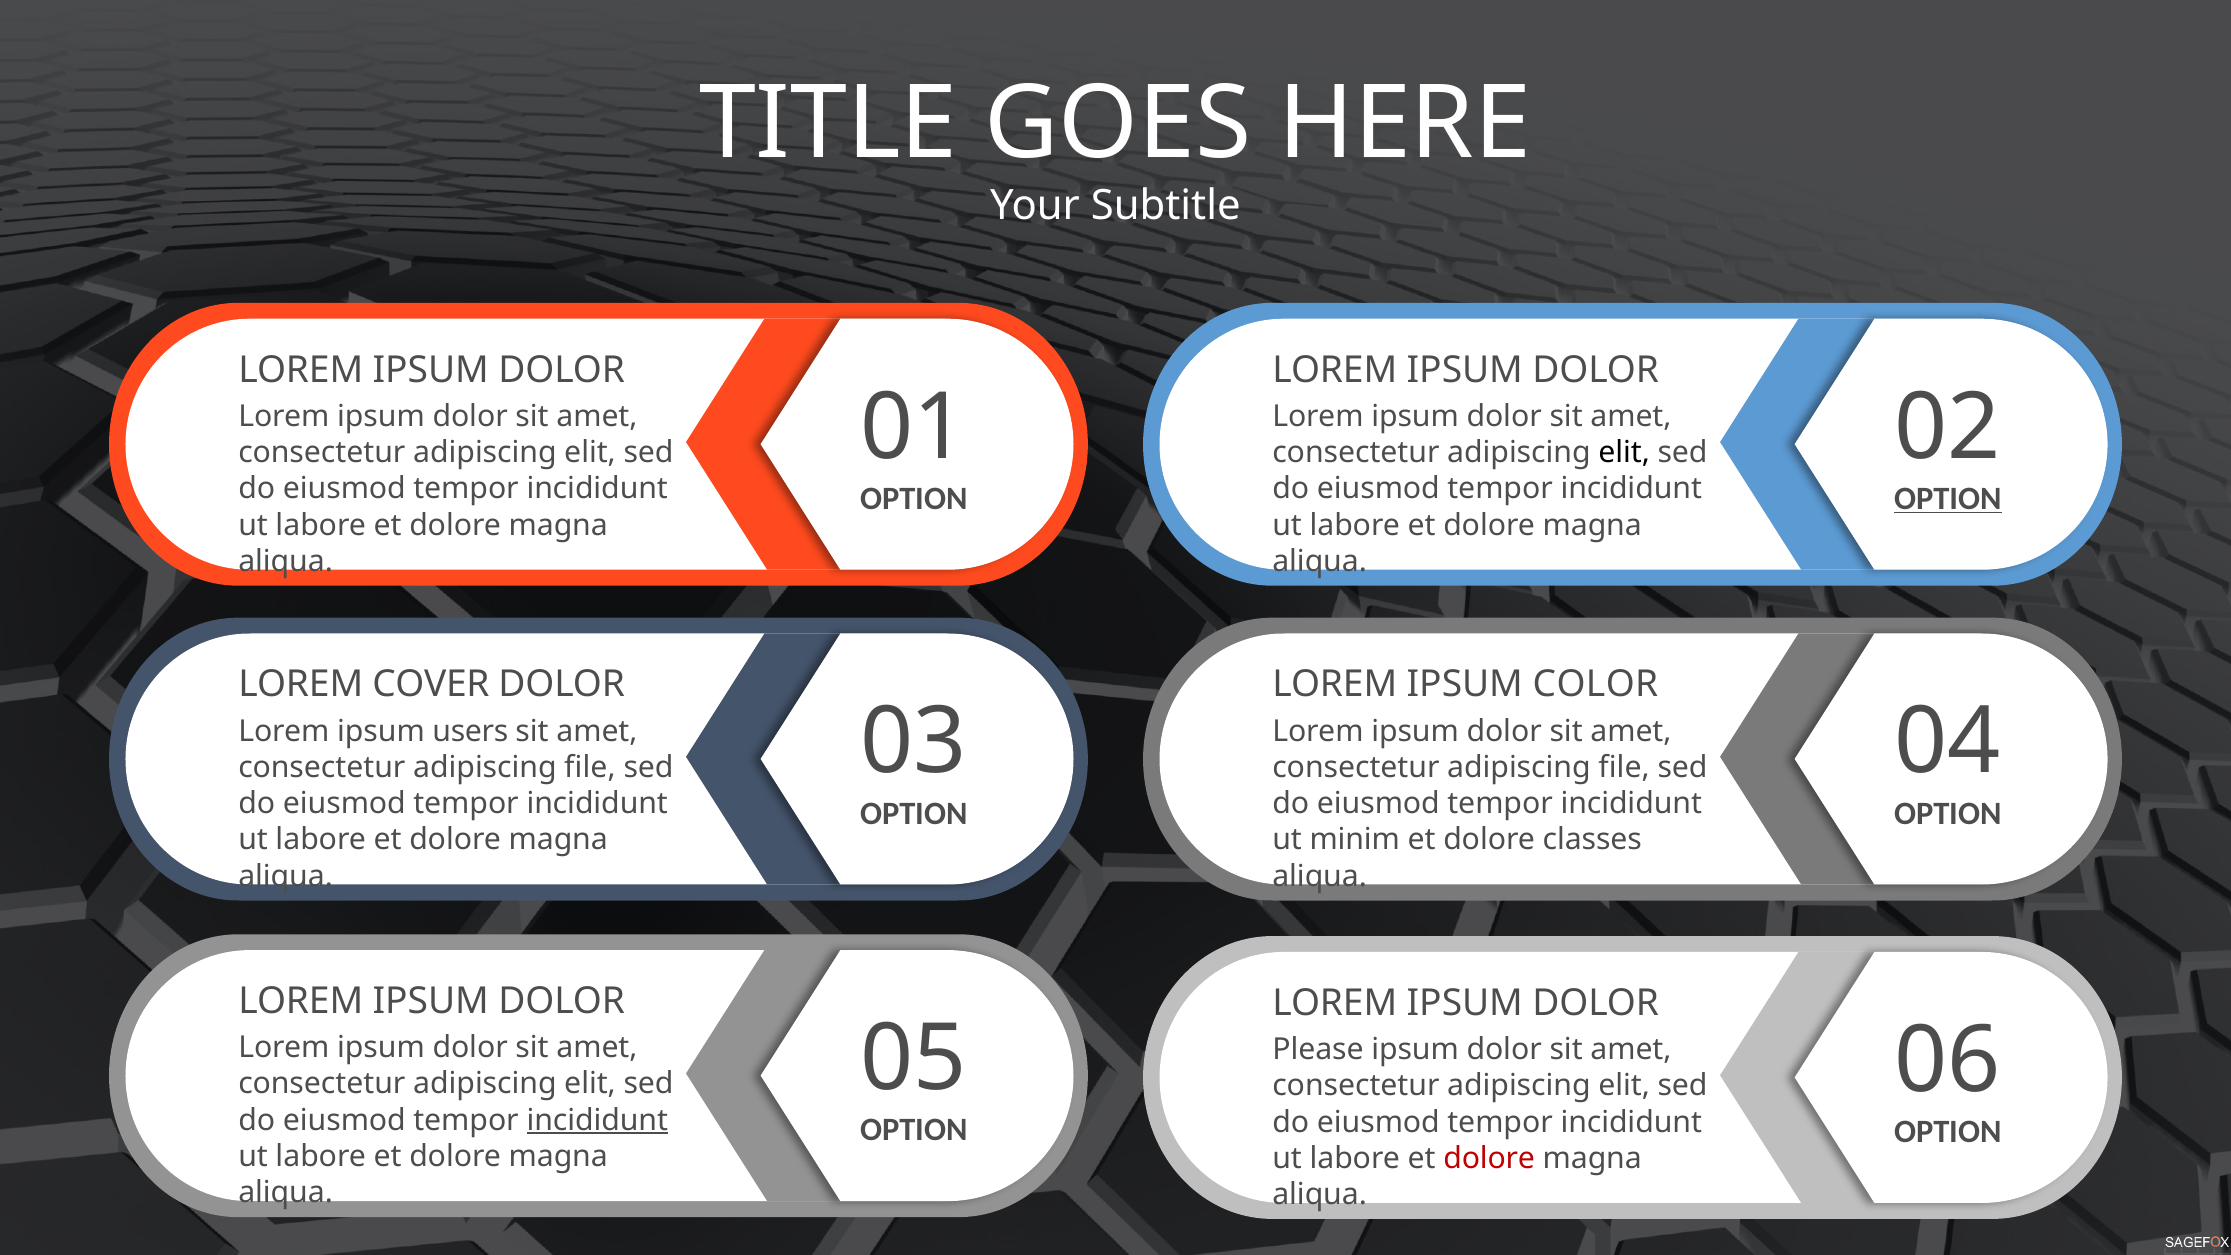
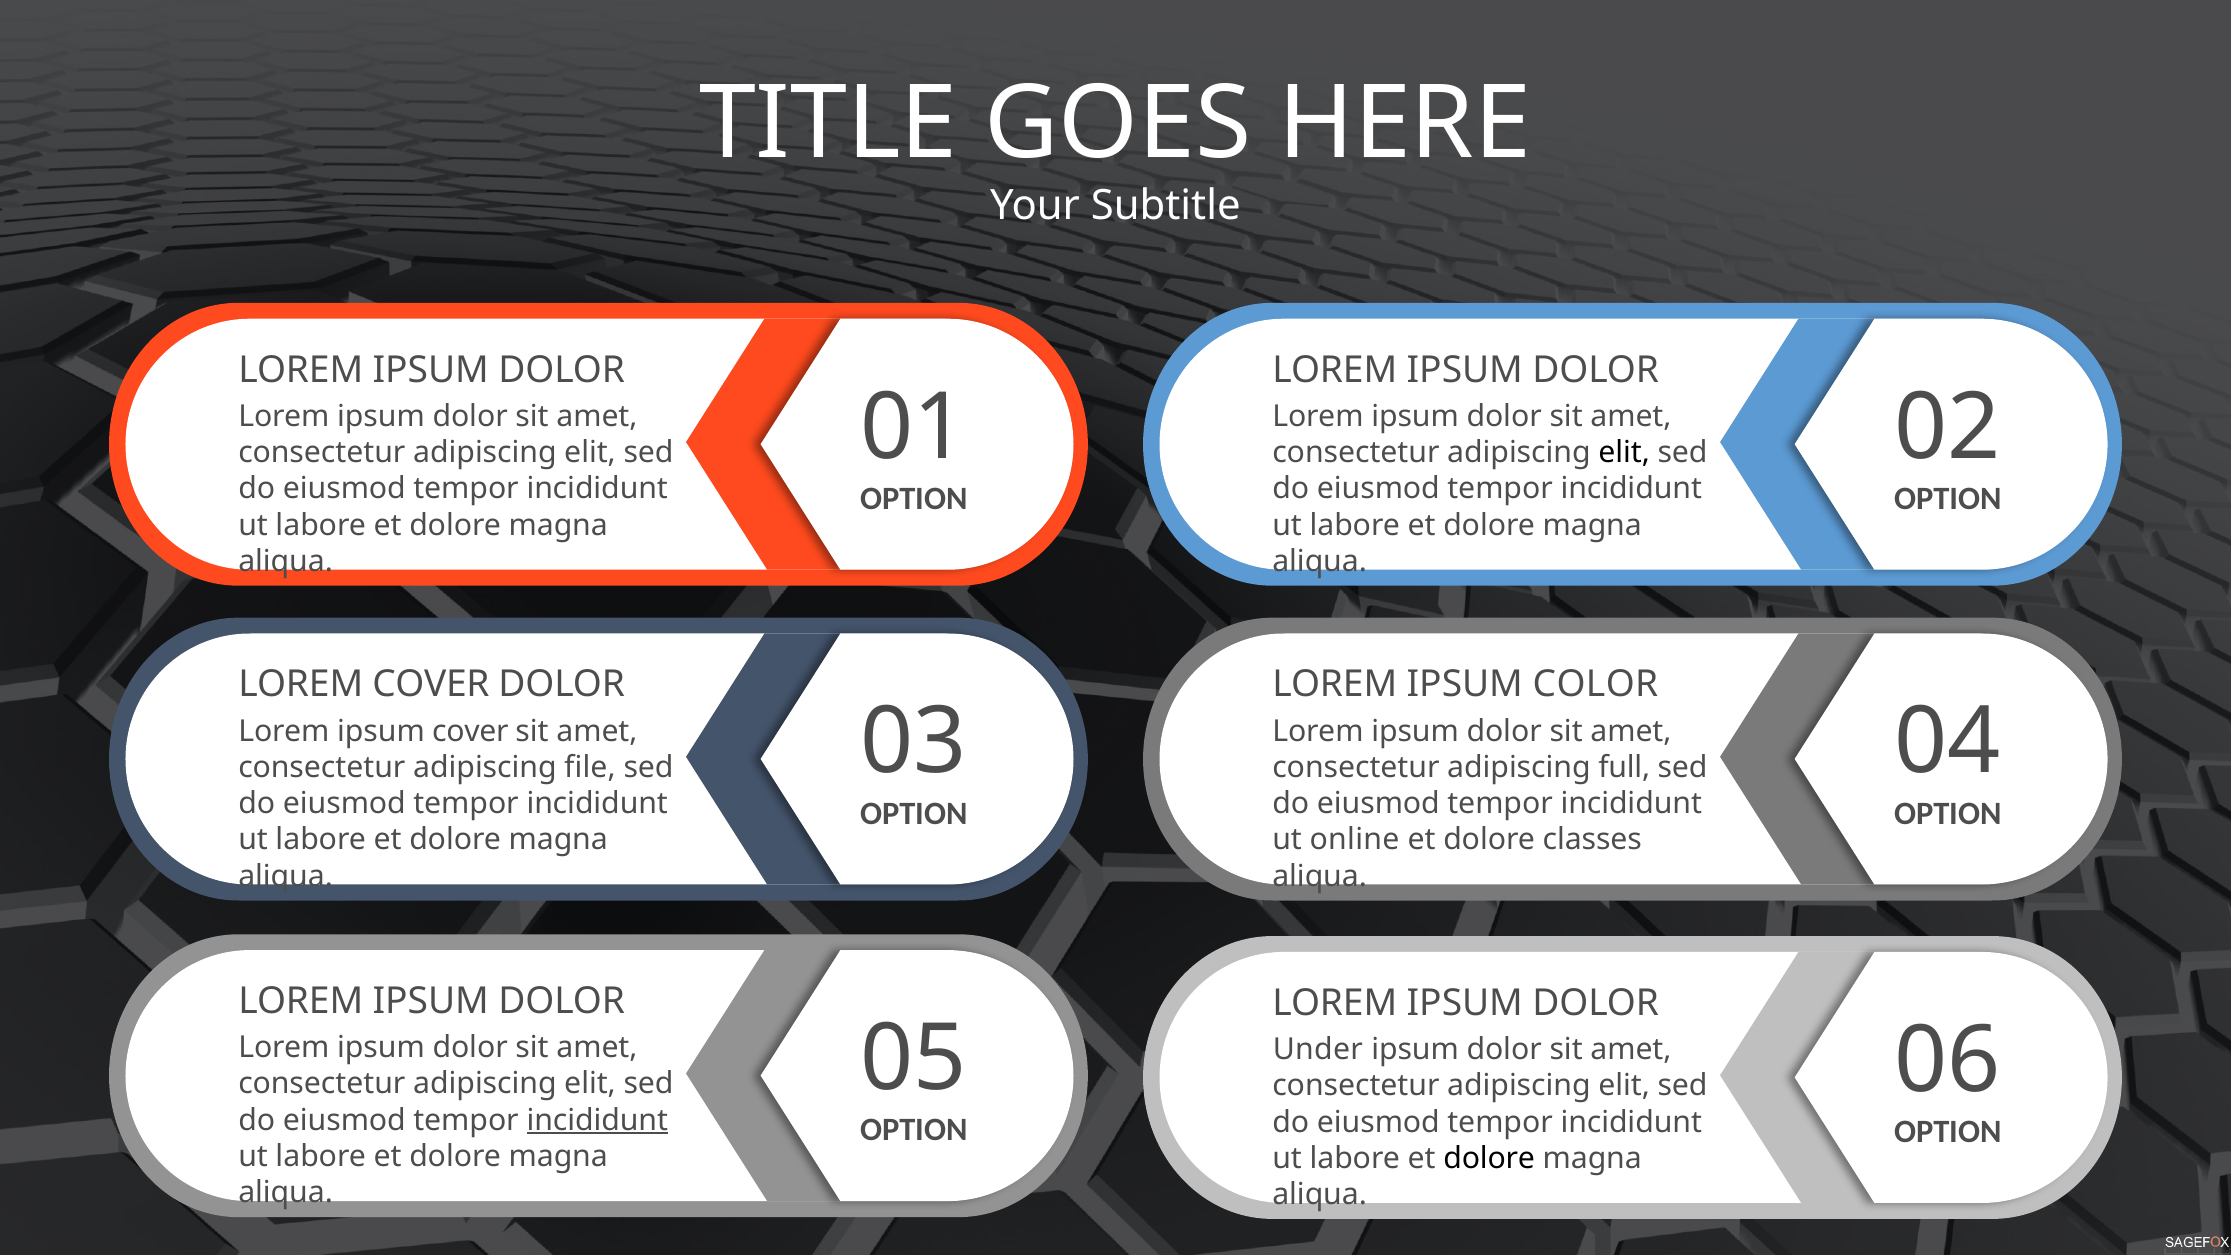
OPTION underline: present -> none (1948, 498)
ipsum users: users -> cover (470, 731)
file: file -> full (1624, 767)
minim: minim -> online (1355, 840)
Please: Please -> Under (1318, 1049)
dolore colour: red -> black (1489, 1158)
